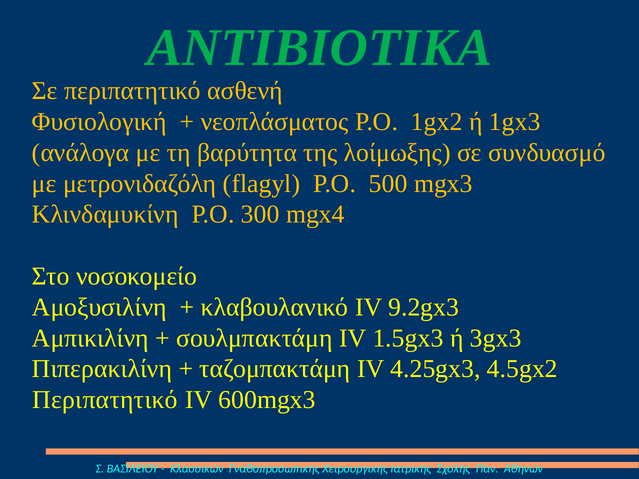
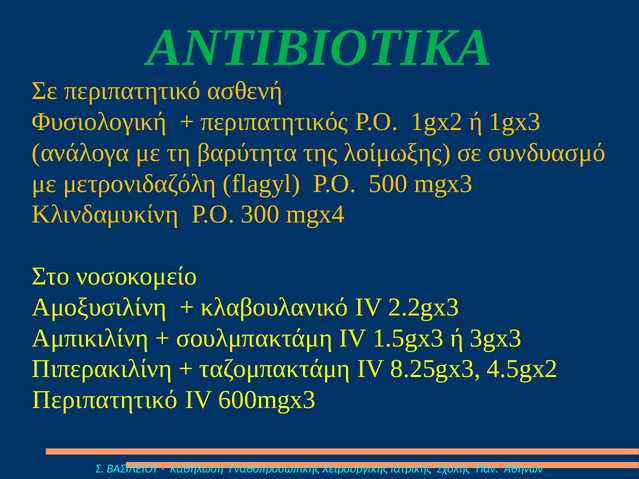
νεοπλάσματος: νεοπλάσματος -> περιπατητικός (274, 122)
9.2gx3: 9.2gx3 -> 2.2gx3 (424, 307)
4.25gx3: 4.25gx3 -> 8.25gx3 (435, 369)
Κλασσικών: Κλασσικών -> Καθήλωση (197, 469)
